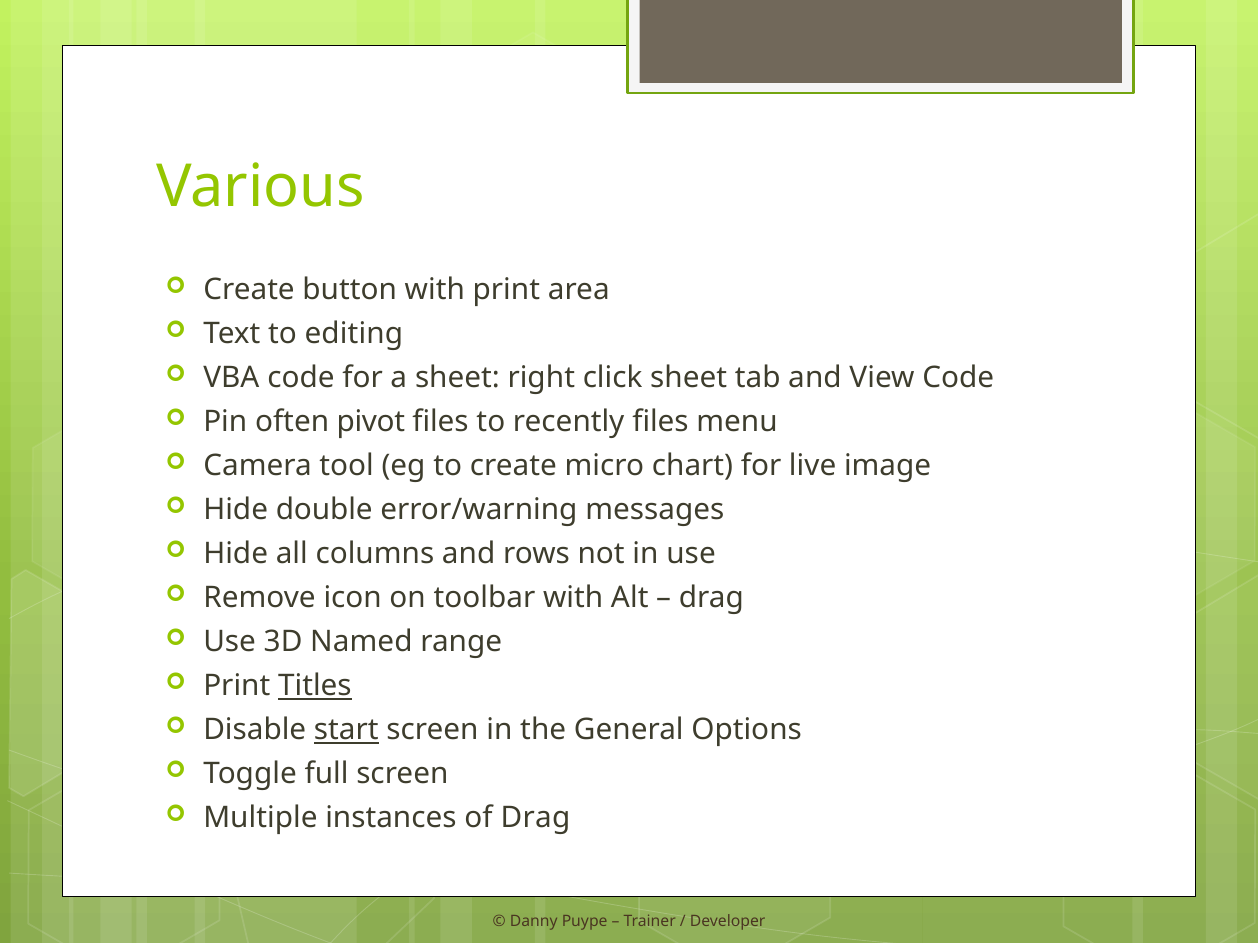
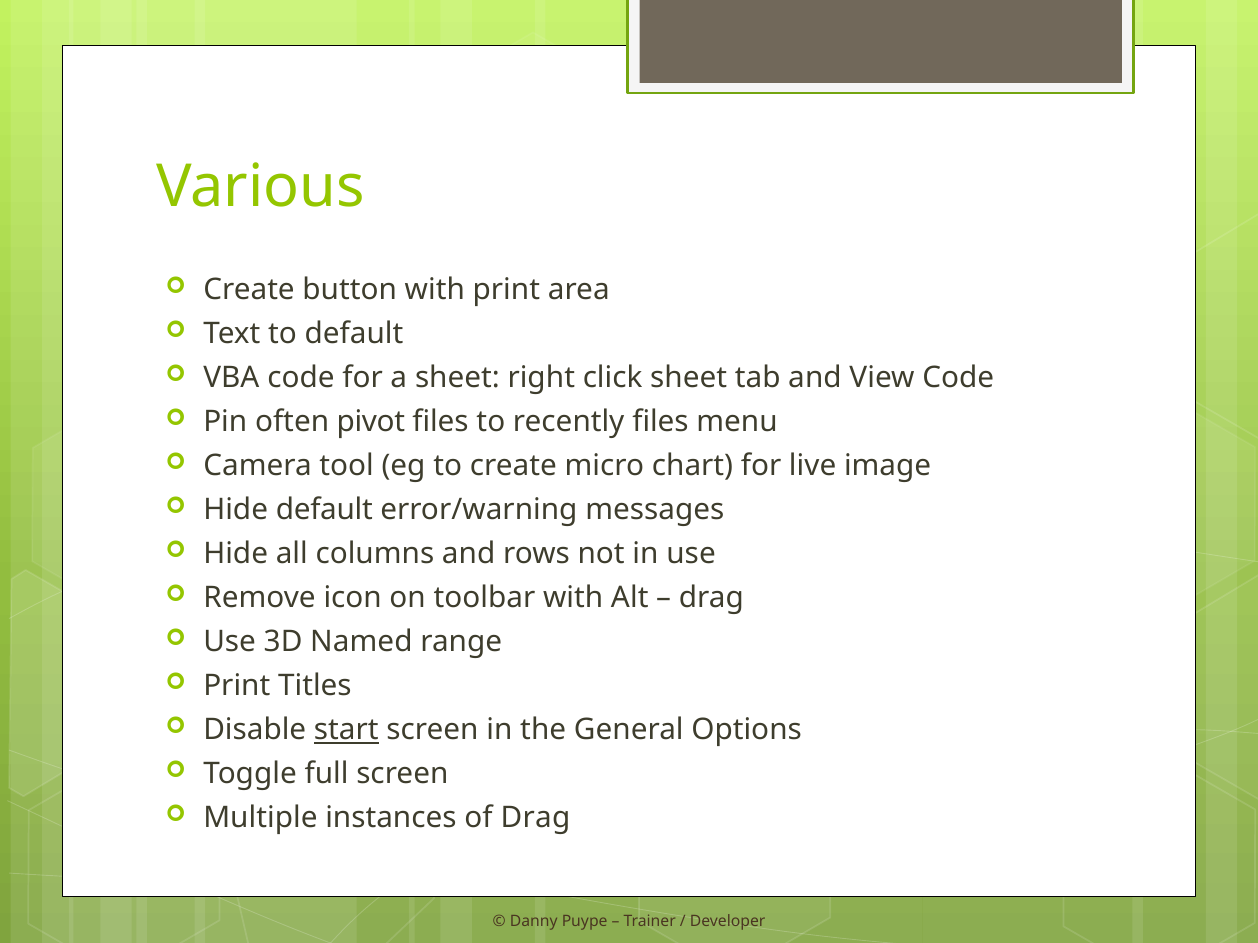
to editing: editing -> default (354, 334)
Hide double: double -> default (324, 510)
Titles underline: present -> none (315, 686)
